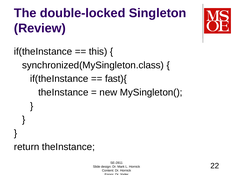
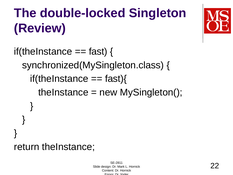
this: this -> fast (98, 51)
